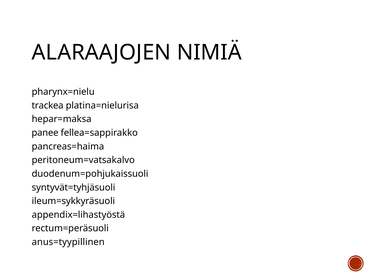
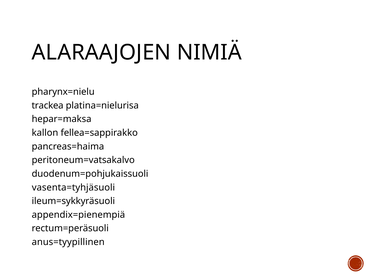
panee: panee -> kallon (45, 133)
syntyvät=tyhjäsuoli: syntyvät=tyhjäsuoli -> vasenta=tyhjäsuoli (73, 187)
appendix=lihastyöstä: appendix=lihastyöstä -> appendix=pienempiä (78, 215)
